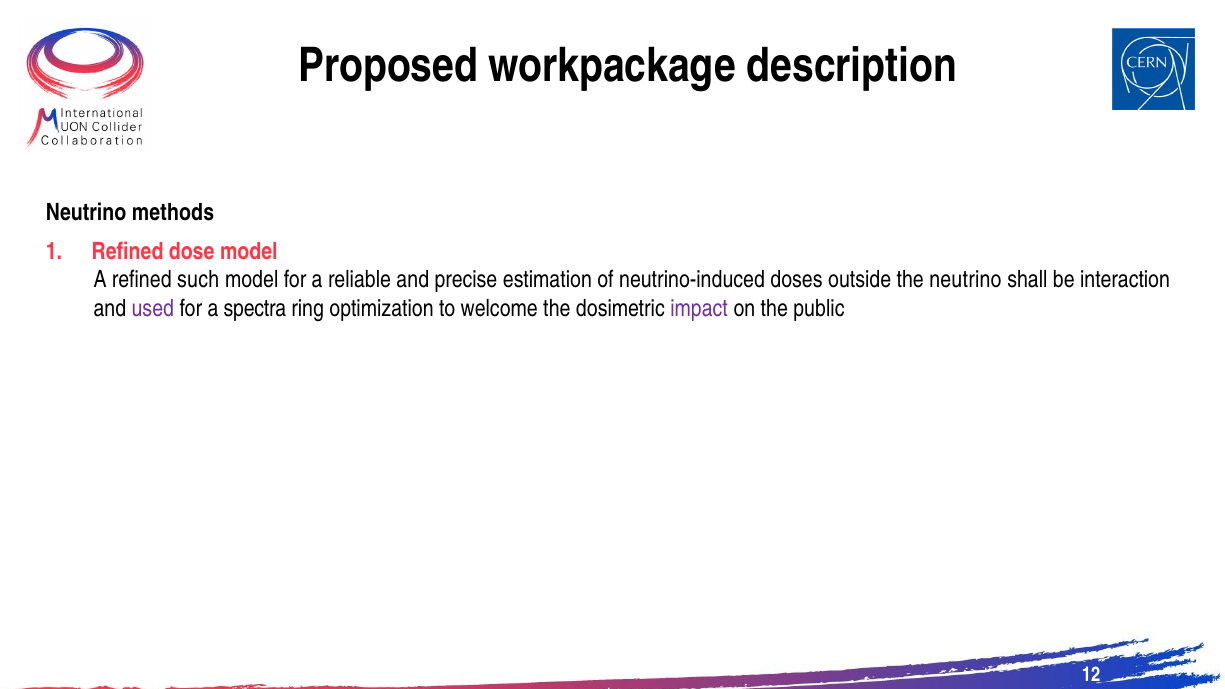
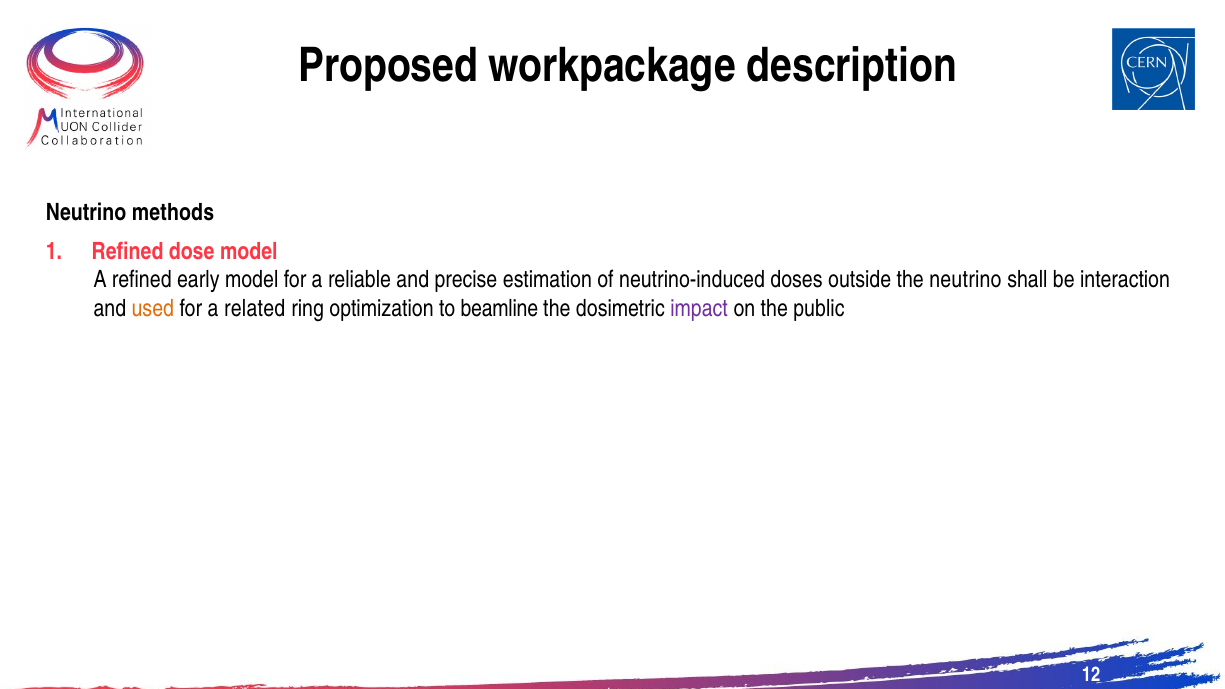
such: such -> early (198, 280)
used colour: purple -> orange (153, 308)
spectra: spectra -> related (255, 308)
welcome: welcome -> beamline (499, 308)
